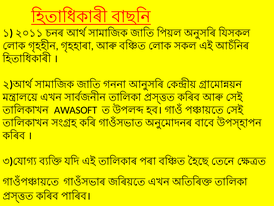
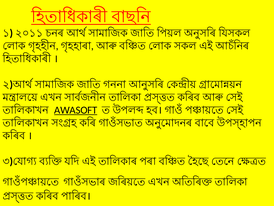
AWASOFT underline: none -> present (76, 110)
